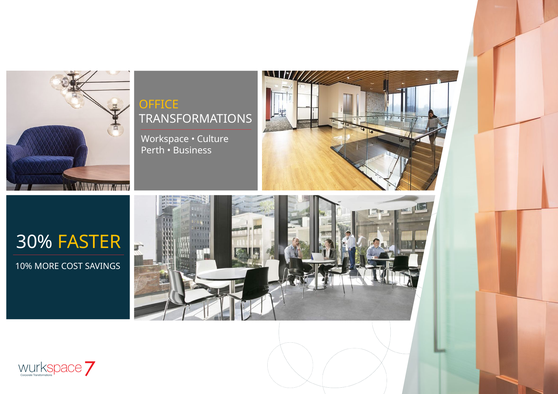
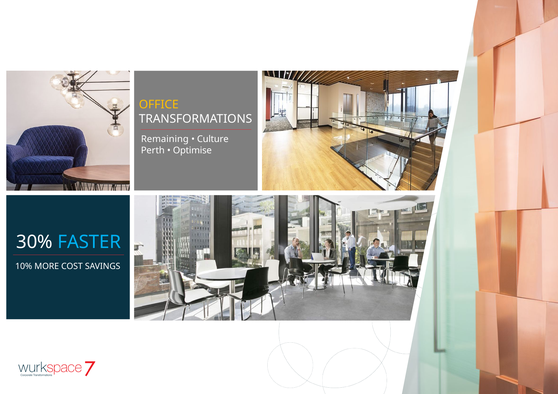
Workspace: Workspace -> Remaining (165, 139)
Business: Business -> Optimise (192, 151)
FASTER colour: yellow -> light blue (89, 242)
